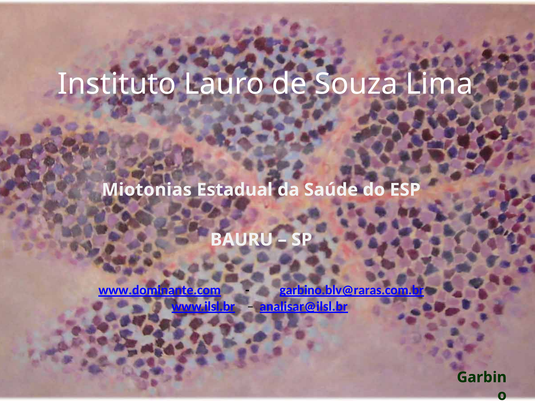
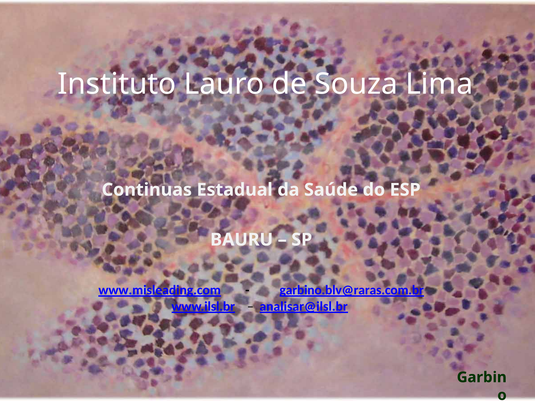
Miotonias: Miotonias -> Continuas (147, 190)
www.dominante.com: www.dominante.com -> www.misleading.com (160, 290)
